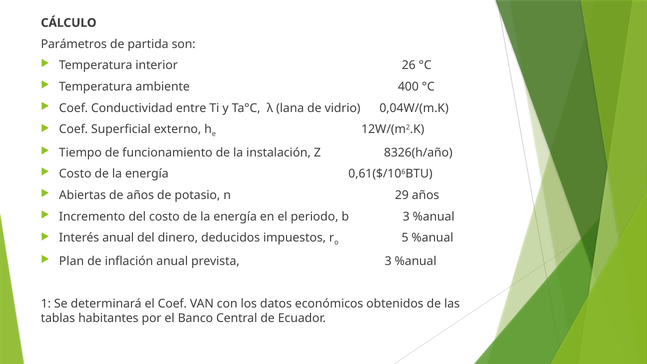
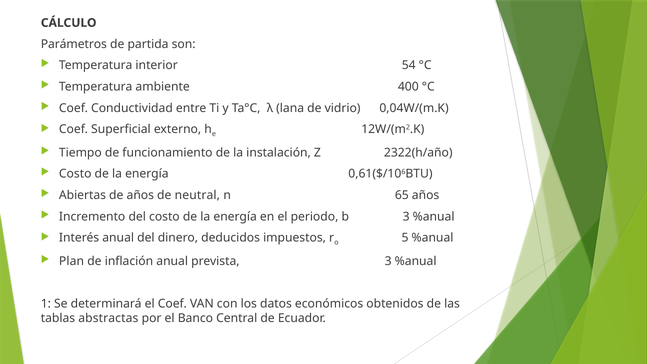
26: 26 -> 54 (409, 65)
8326(h/año: 8326(h/año -> 2322(h/año (418, 153)
potasio: potasio -> neutral (197, 195)
29: 29 -> 65 (402, 195)
habitantes: habitantes -> abstractas (108, 318)
